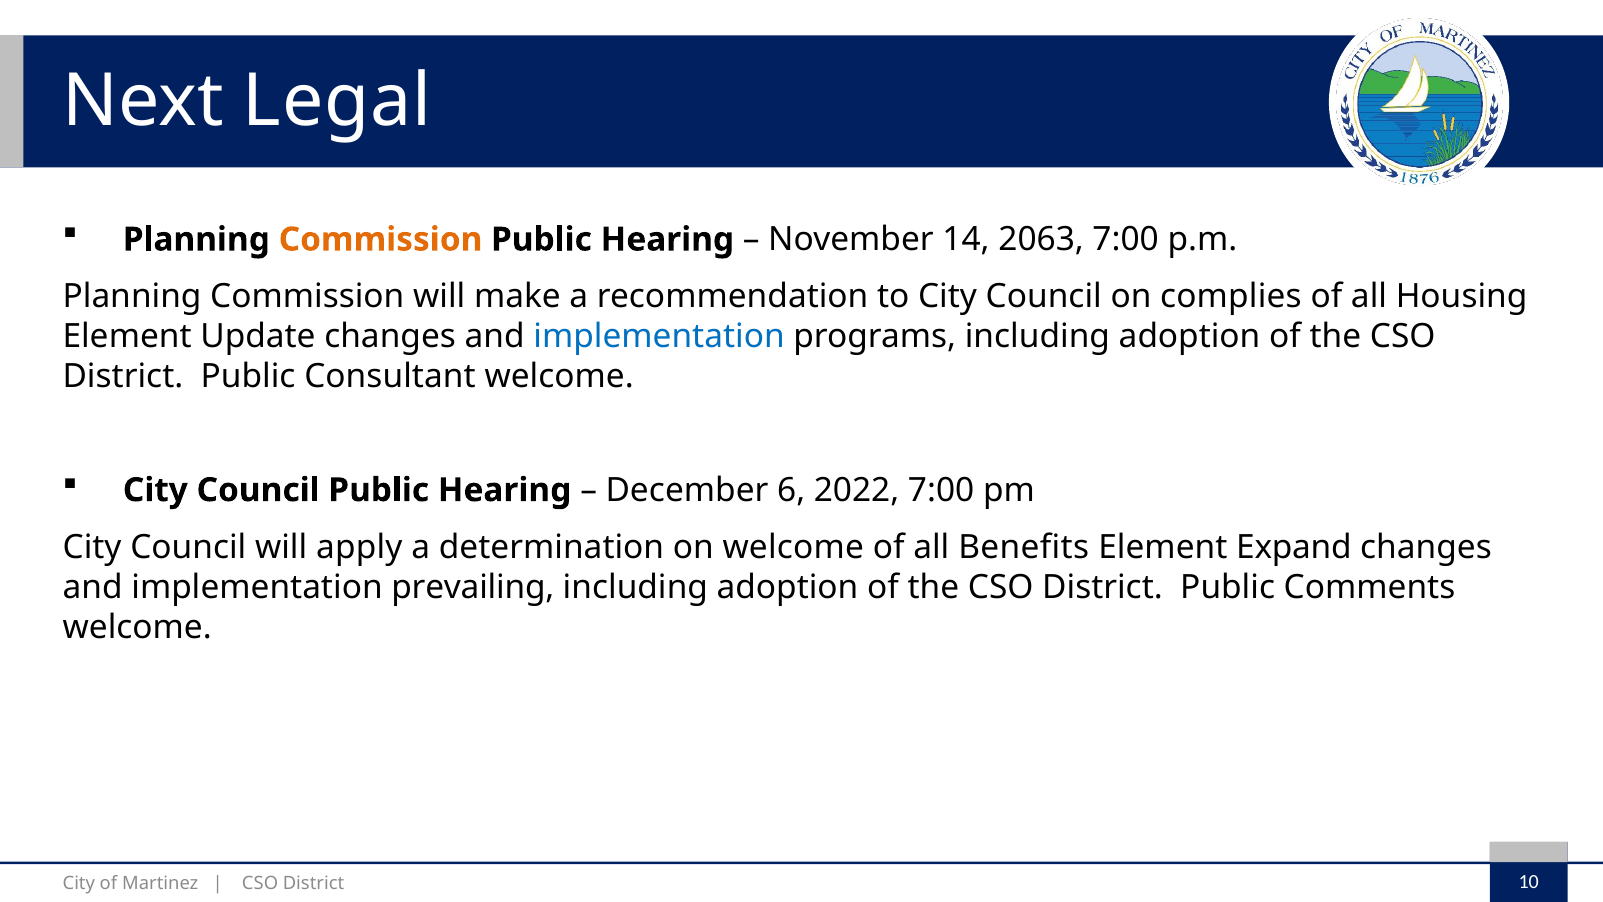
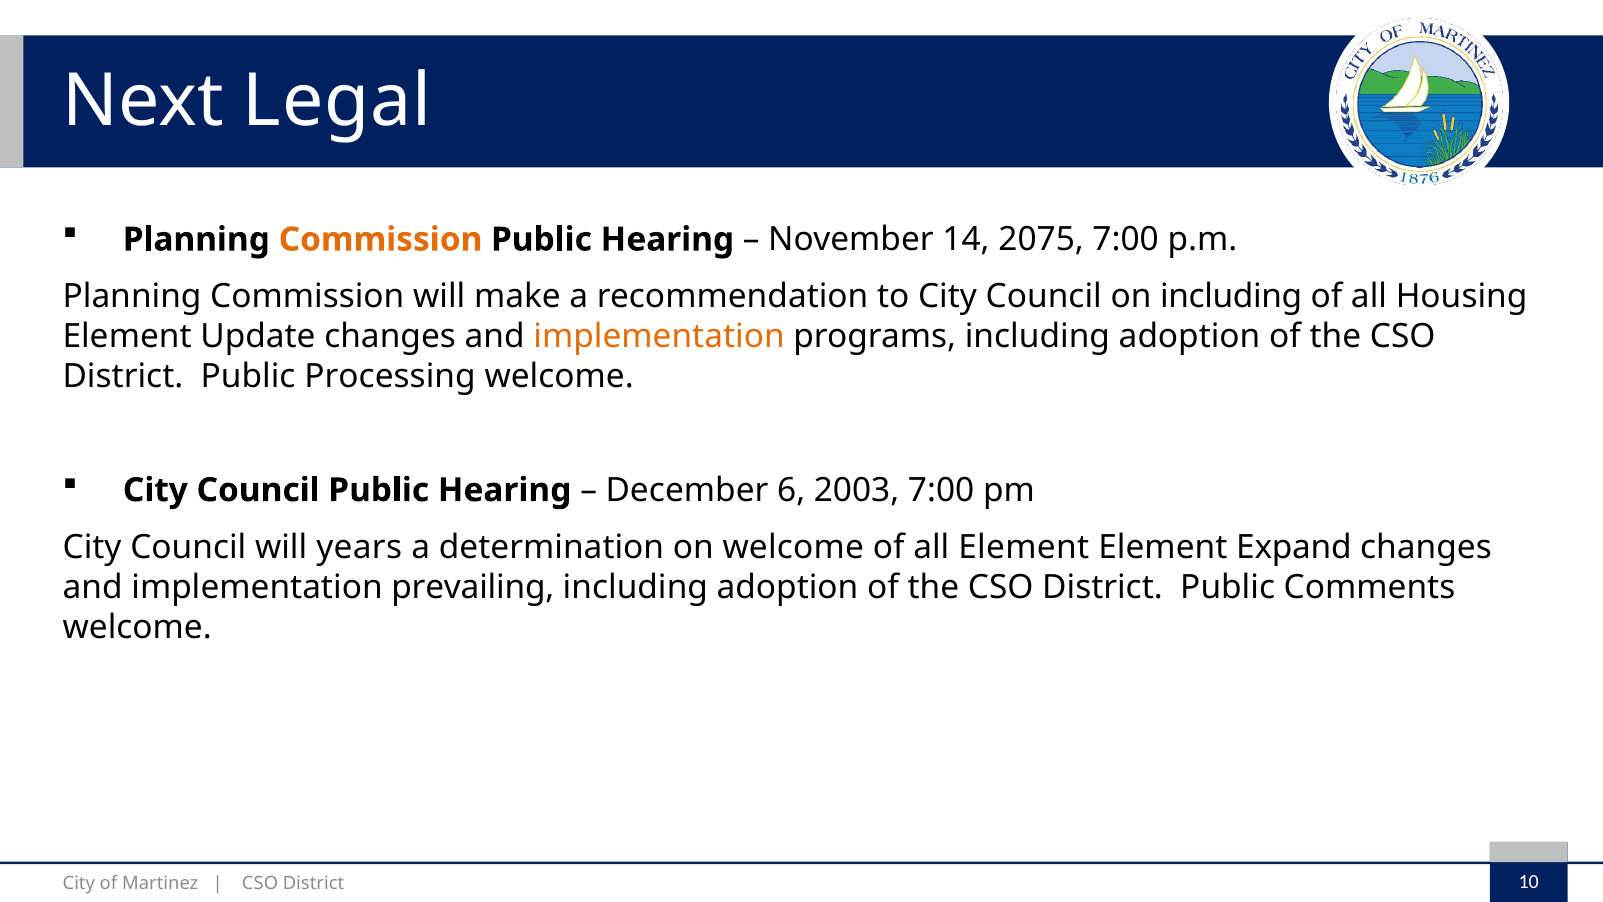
2063: 2063 -> 2075 (1041, 239)
on complies: complies -> including (1231, 296)
implementation colour: blue -> orange (659, 336)
Consultant: Consultant -> Processing (390, 376)
2022: 2022 -> 2003 (857, 490)
apply: apply -> years (359, 547)
all Benefits: Benefits -> Element (1024, 547)
